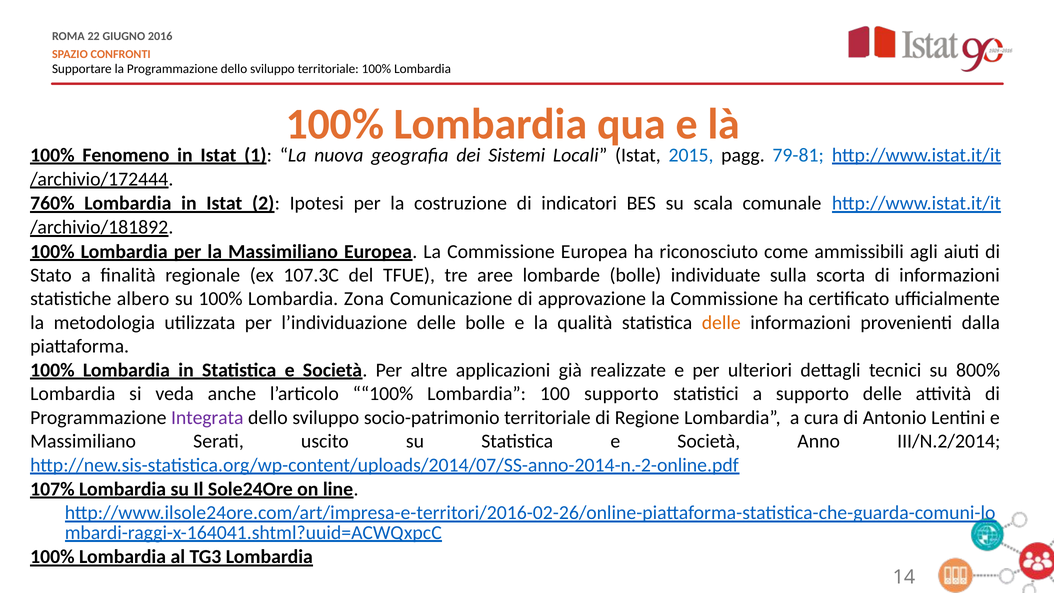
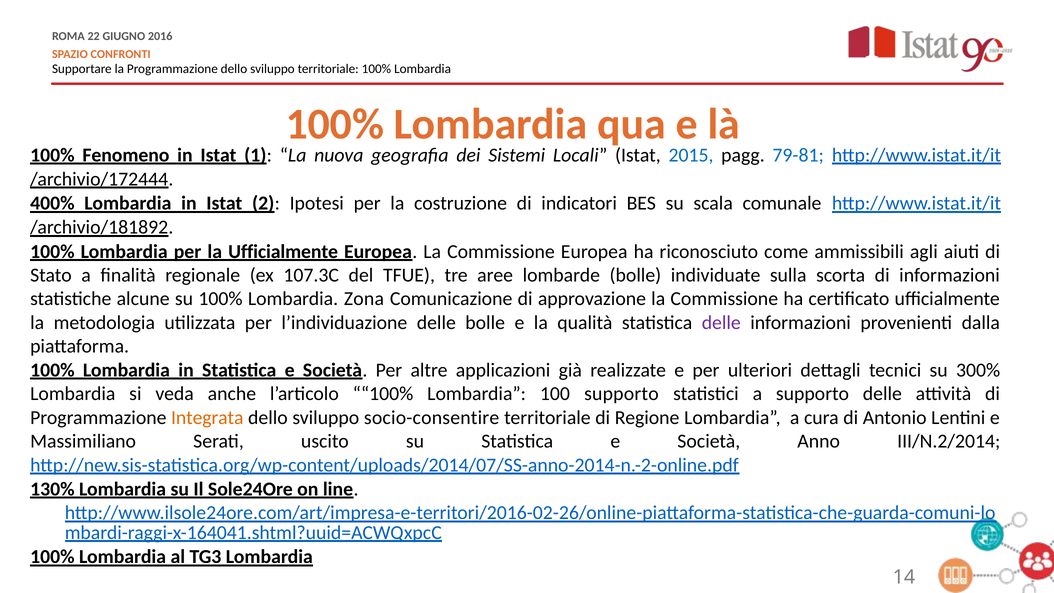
760%: 760% -> 400% (52, 203)
la Massimiliano: Massimiliano -> Ufficialmente (283, 251)
albero: albero -> alcune (143, 299)
delle colour: orange -> purple (721, 323)
800%: 800% -> 300% (978, 370)
Integrata colour: purple -> orange (207, 417)
socio-patrimonio: socio-patrimonio -> socio-consentire (432, 417)
107%: 107% -> 130% (52, 489)
